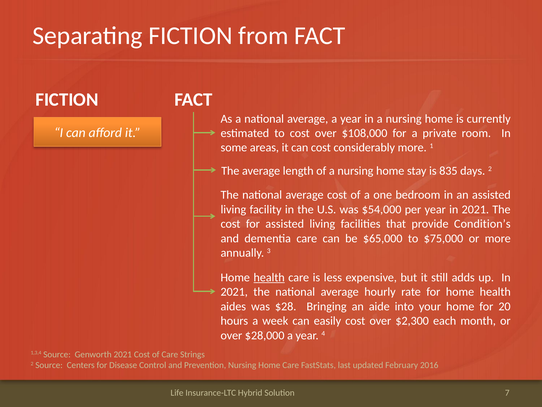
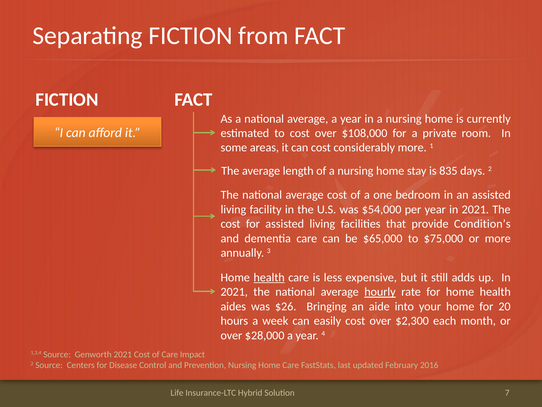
hourly underline: none -> present (380, 292)
$28: $28 -> $26 (286, 306)
Strings: Strings -> Impact (193, 354)
